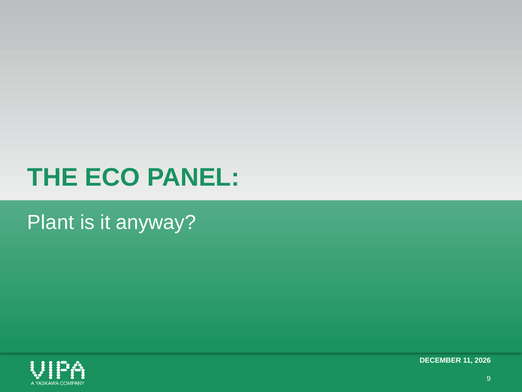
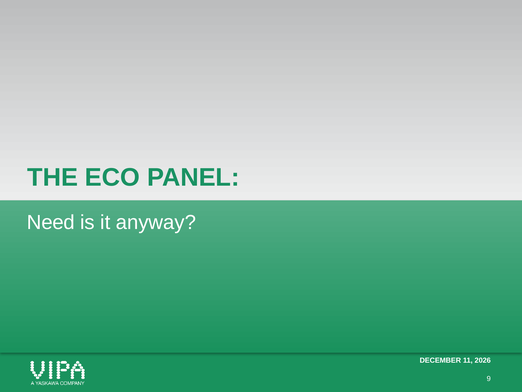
Plant: Plant -> Need (51, 222)
